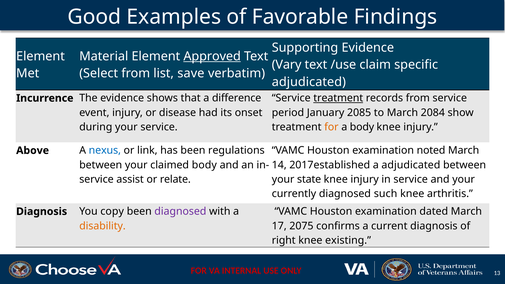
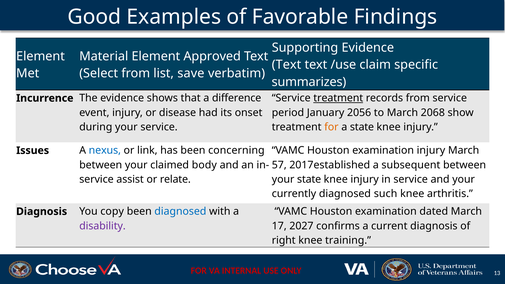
Approved underline: present -> none (212, 56)
Vary: Vary -> Text (287, 65)
adjudicated: adjudicated -> summarizes (309, 82)
2085: 2085 -> 2056 (359, 113)
2084: 2084 -> 2068 (433, 113)
a body: body -> state (362, 127)
examination noted: noted -> injury (431, 151)
Above: Above -> Issues (33, 151)
regulations: regulations -> concerning (236, 151)
14: 14 -> 57 (279, 165)
a adjudicated: adjudicated -> subsequent (411, 165)
diagnosed colour: purple -> blue (180, 212)
disability colour: orange -> purple (102, 226)
2075: 2075 -> 2027 (301, 226)
existing: existing -> training (348, 240)
